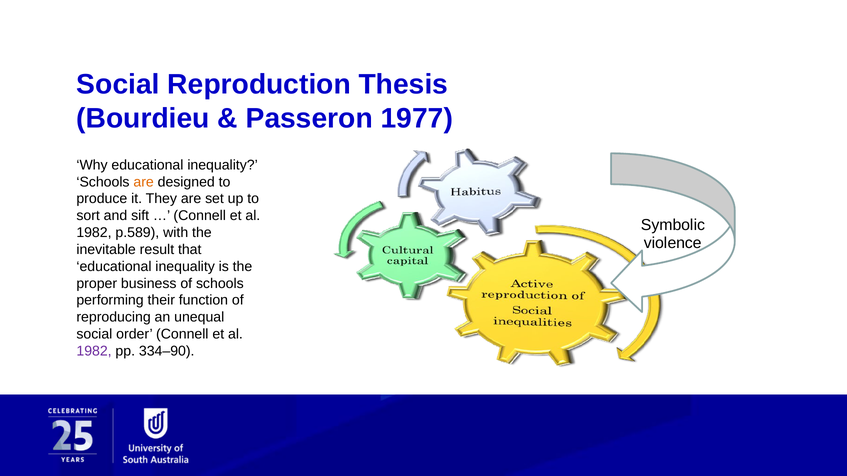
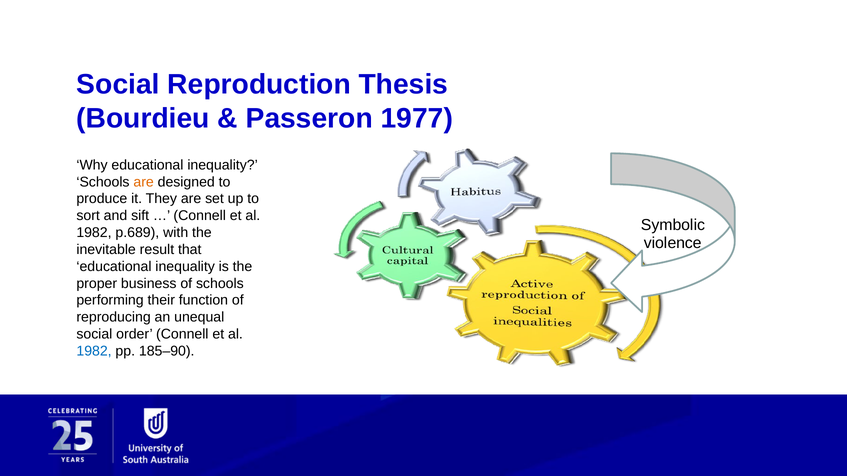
p.589: p.589 -> p.689 (137, 233)
1982 colour: purple -> blue (94, 351)
334–90: 334–90 -> 185–90 (167, 351)
